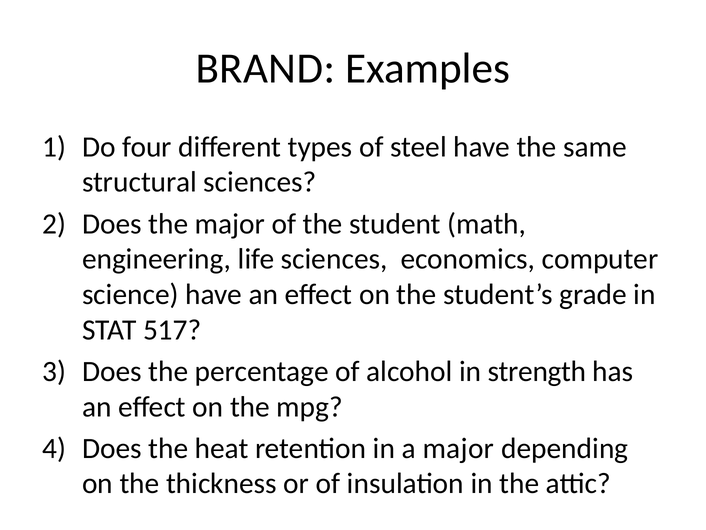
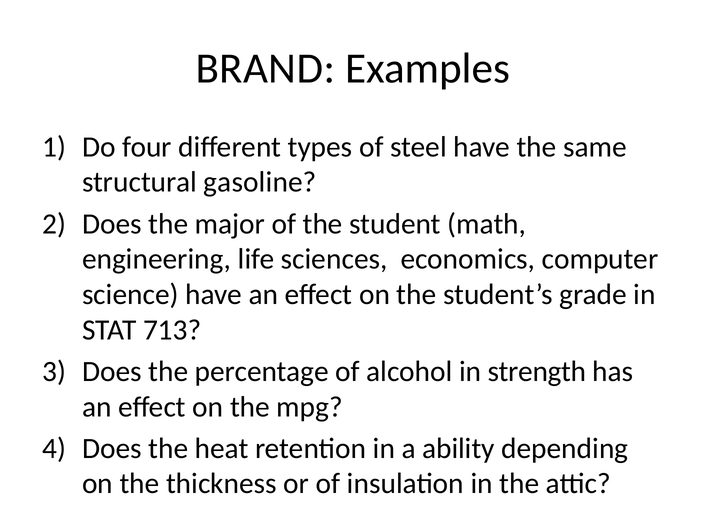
structural sciences: sciences -> gasoline (260, 182)
517: 517 -> 713 (172, 330)
a major: major -> ability (458, 448)
